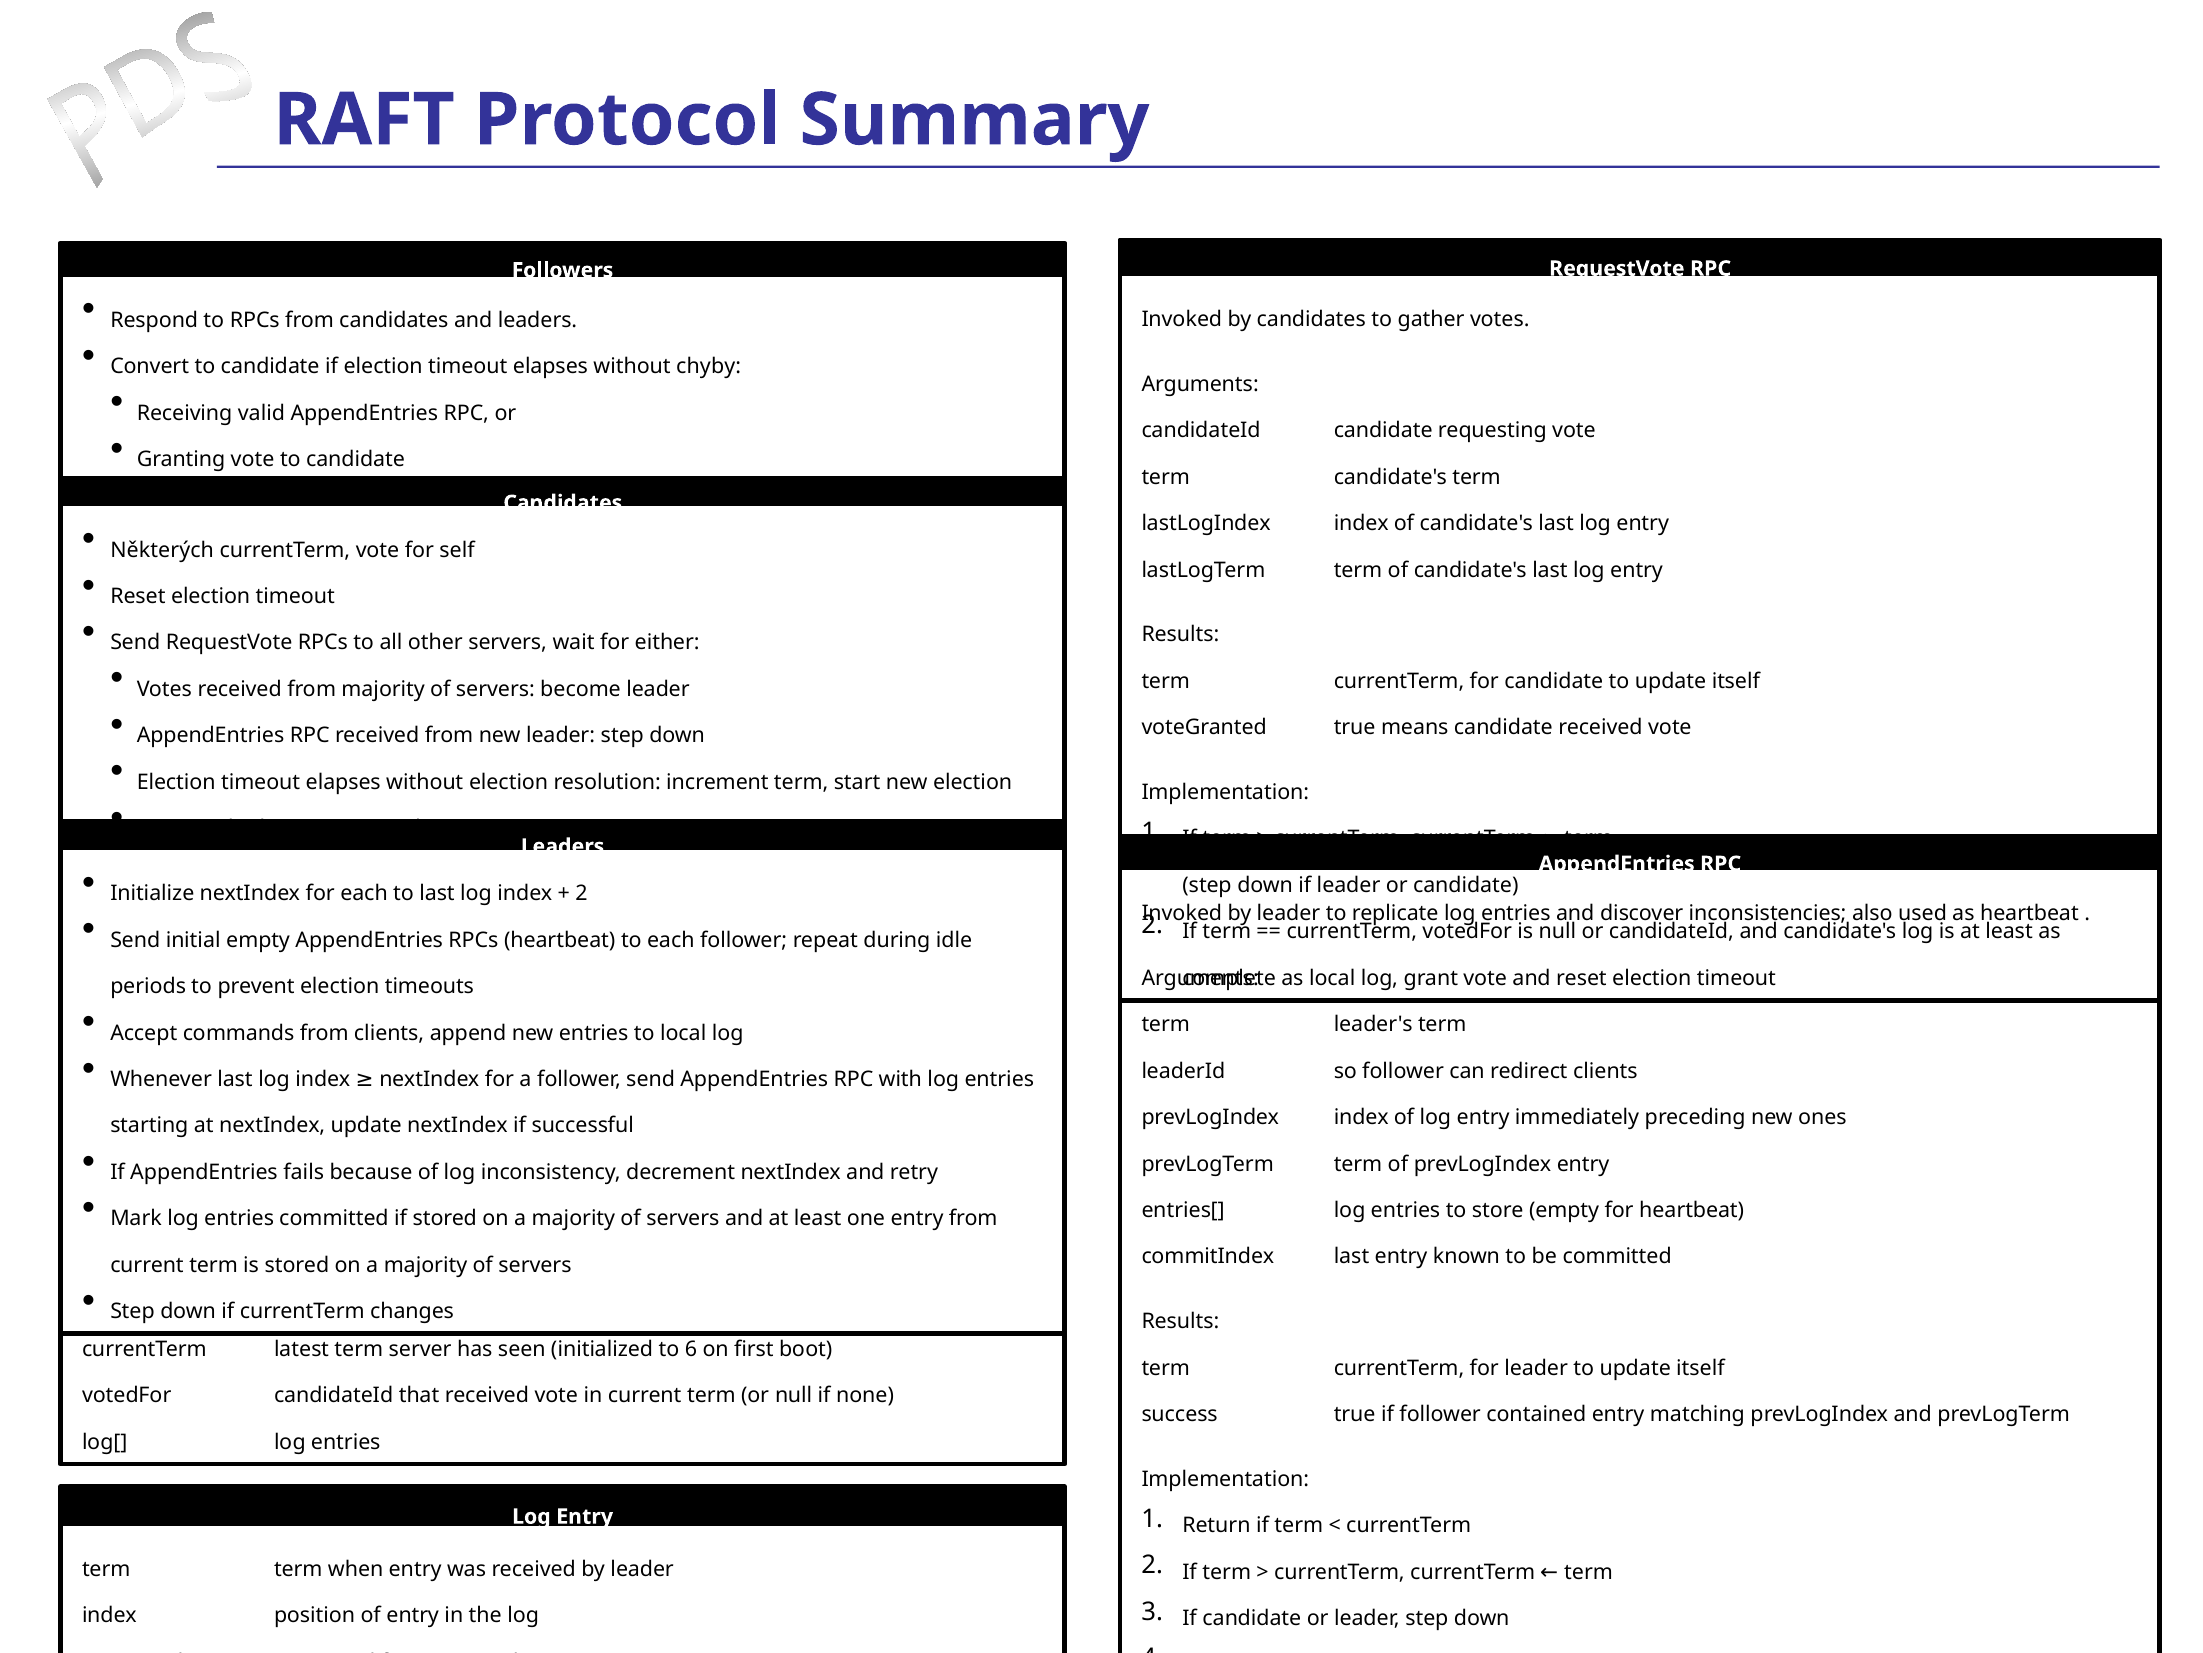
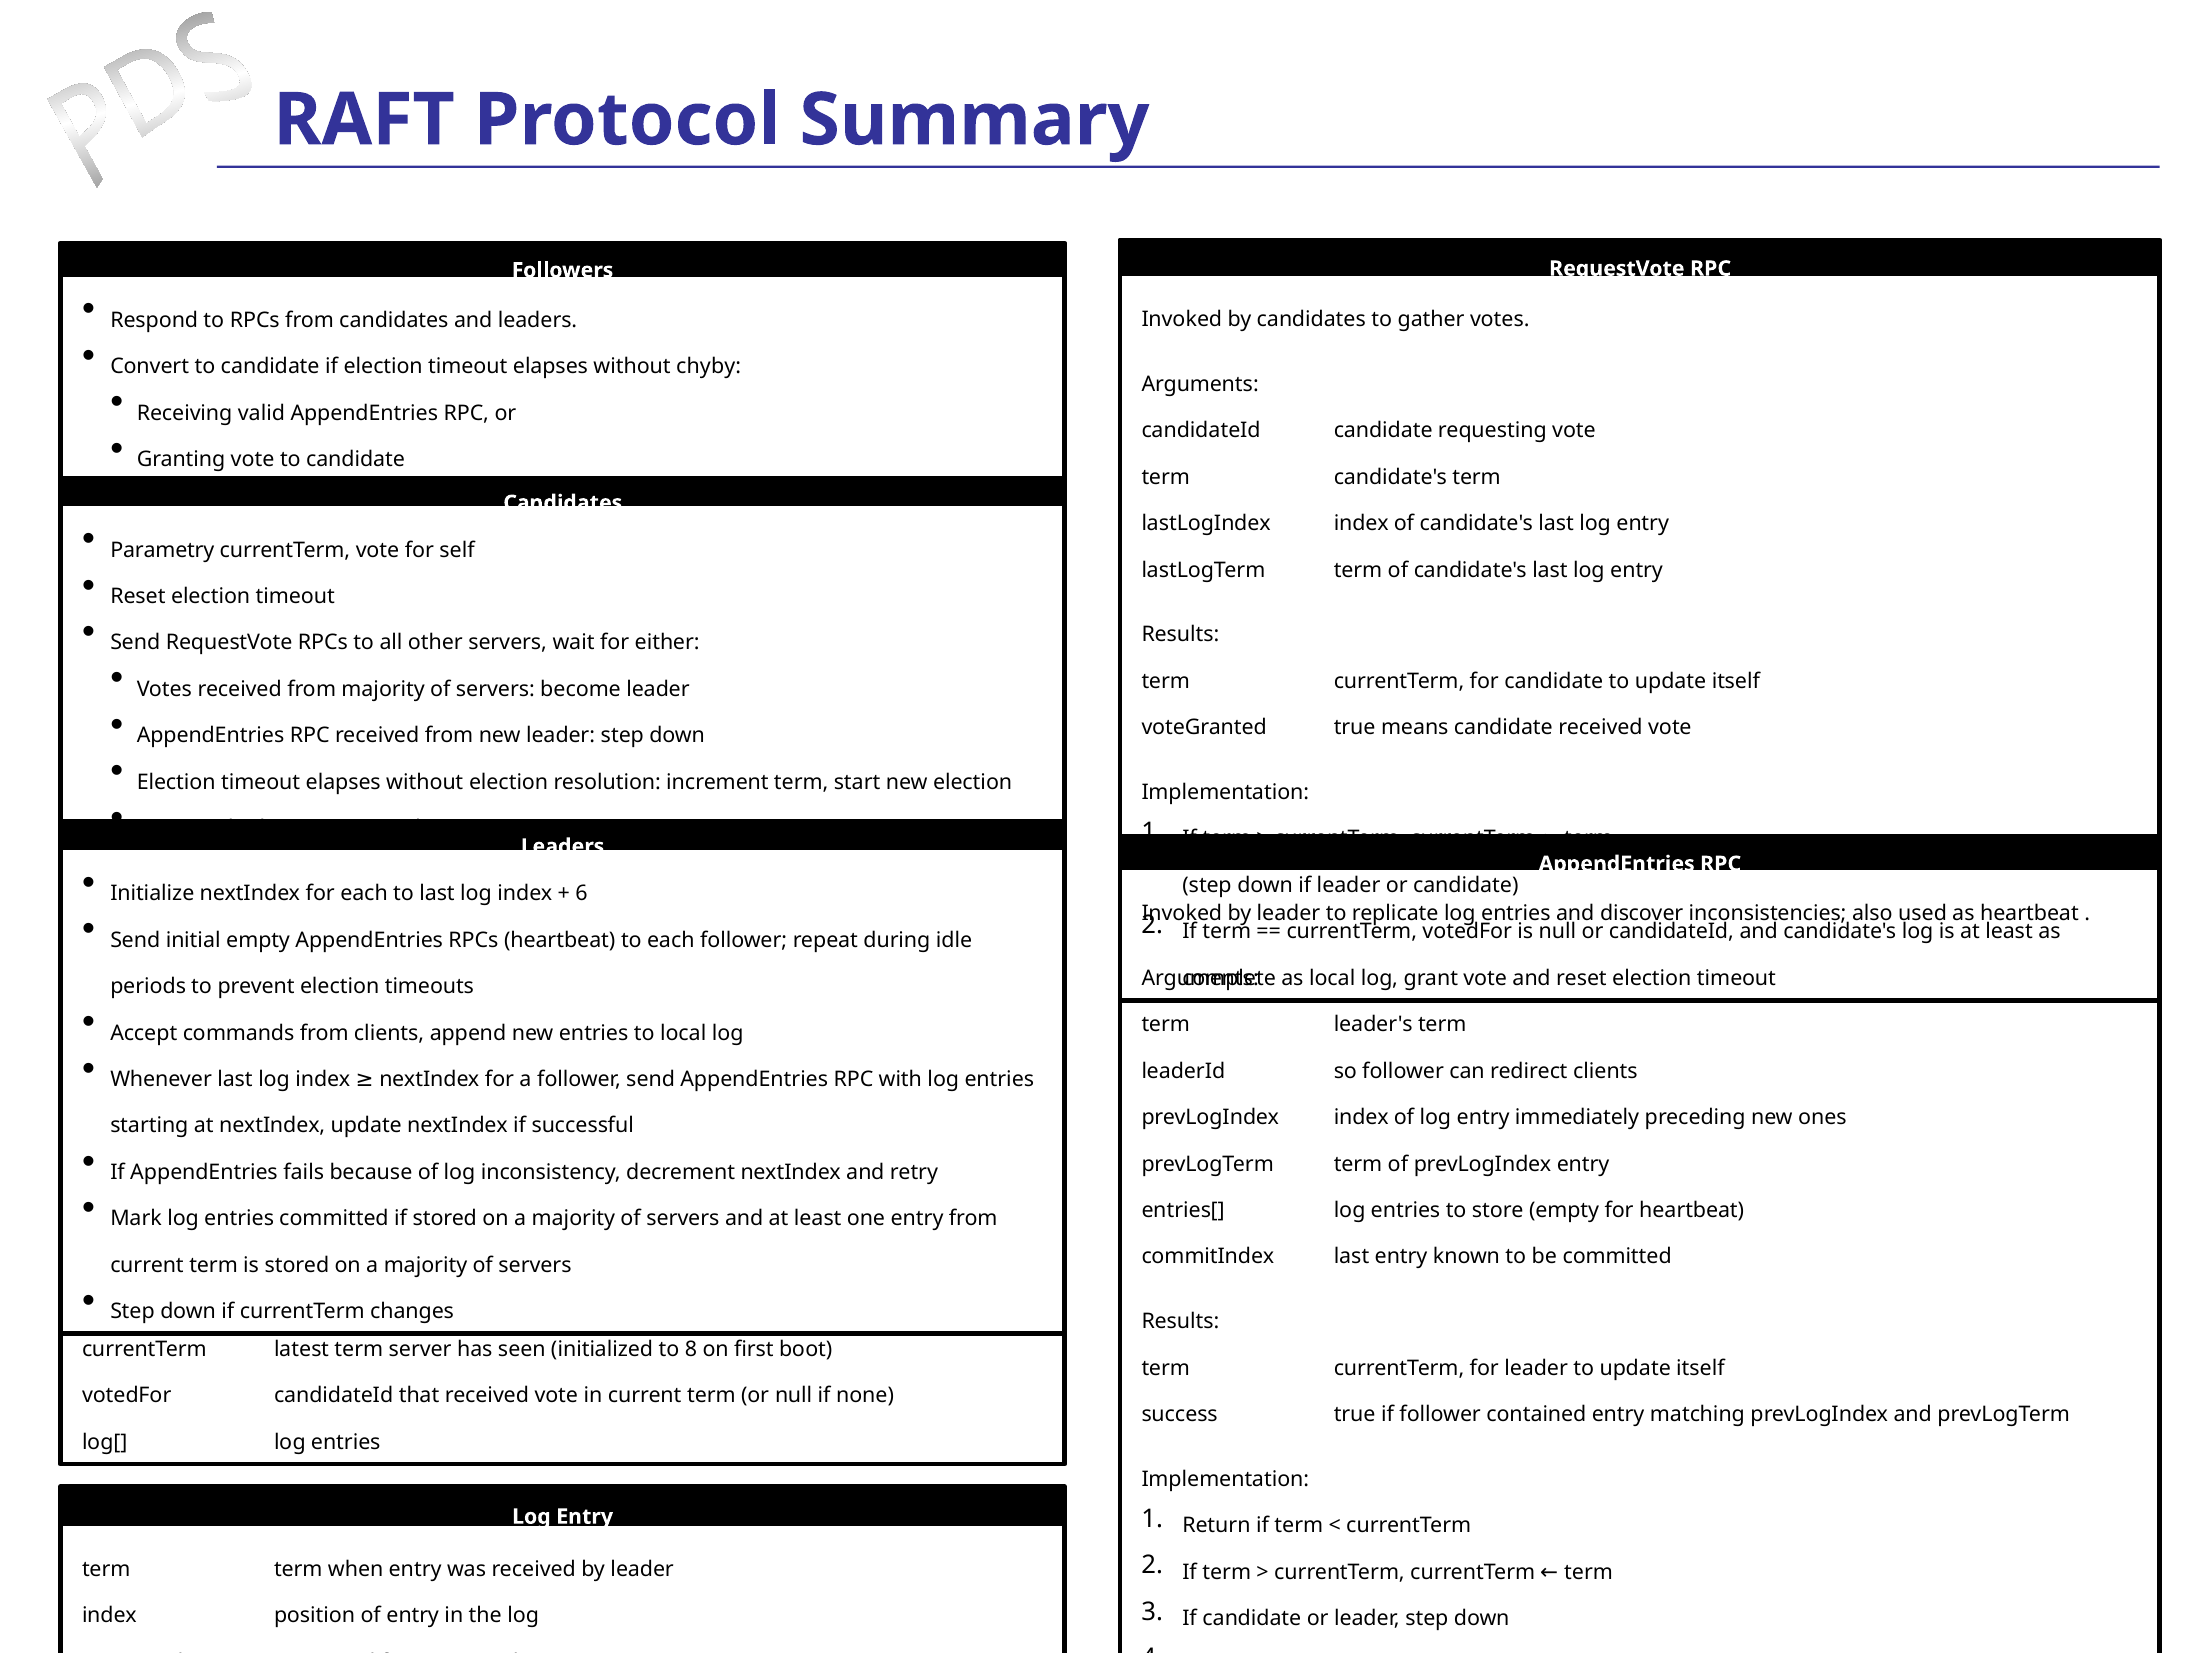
Některých: Některých -> Parametry (162, 550)
2: 2 -> 6 (582, 893)
to 6: 6 -> 8 (691, 1349)
